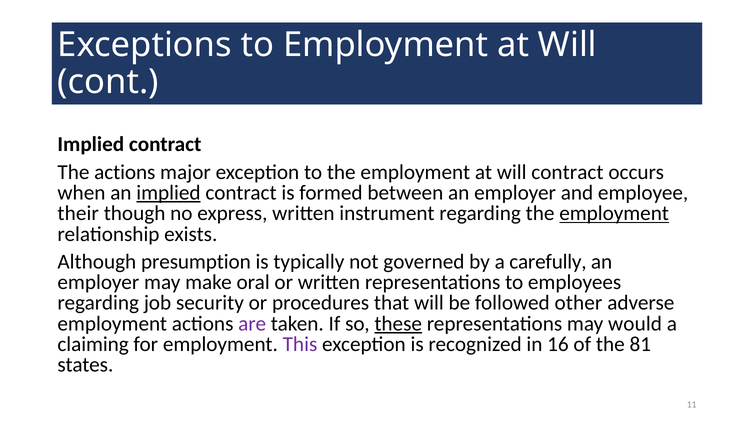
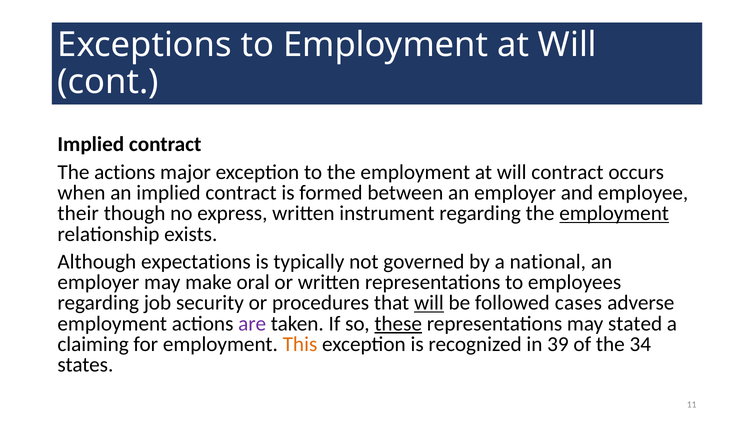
implied underline: present -> none (168, 193)
presumption: presumption -> expectations (196, 262)
carefully: carefully -> national (548, 262)
will underline: none -> present (429, 303)
other: other -> cases (578, 303)
would: would -> stated (635, 324)
This colour: purple -> orange (300, 344)
16: 16 -> 39 (558, 344)
81: 81 -> 34 (640, 344)
